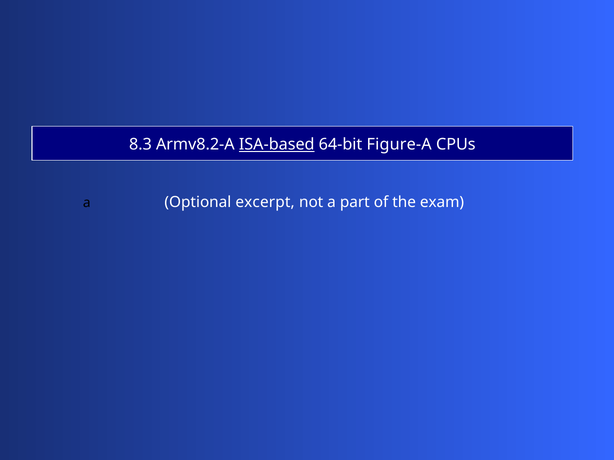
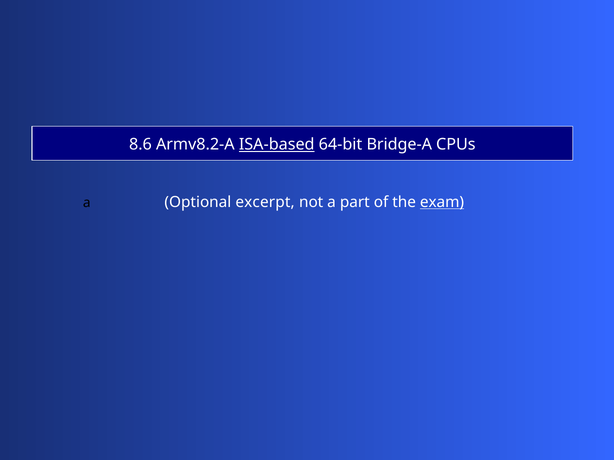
8.3: 8.3 -> 8.6 (140, 145)
Figure-A: Figure-A -> Bridge-A (399, 145)
exam underline: none -> present (442, 202)
